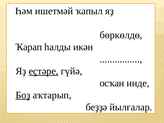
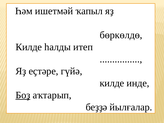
Ҡарап: Ҡарап -> Килде (29, 47)
икән: икән -> итеп (83, 47)
еҫтәре underline: present -> none (43, 71)
осҡан: осҡан -> килде (112, 83)
